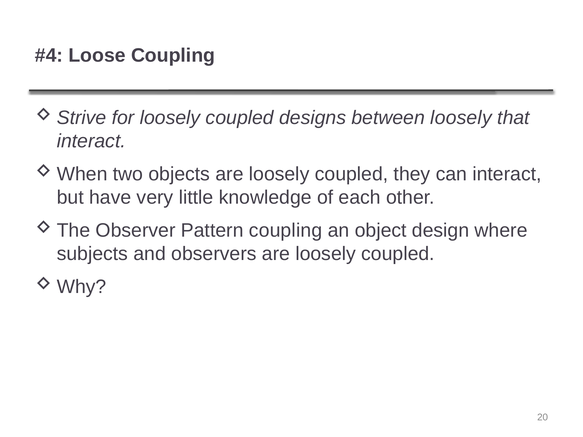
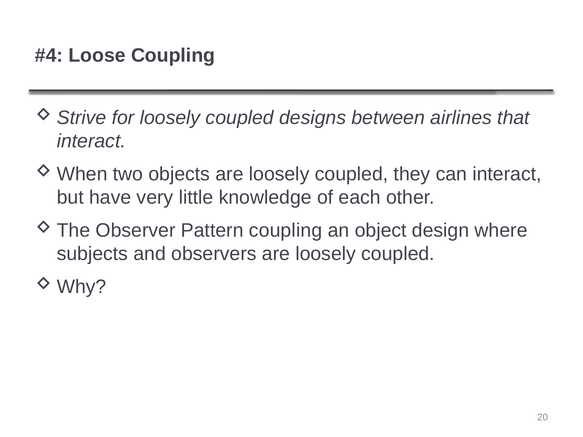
between loosely: loosely -> airlines (461, 118)
